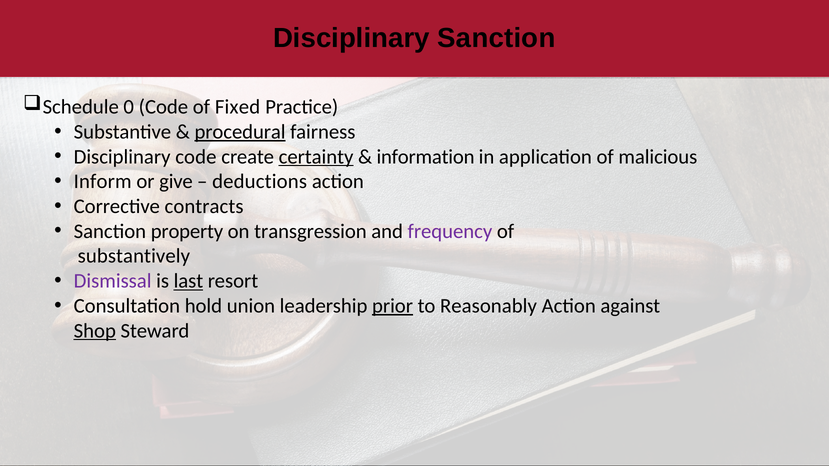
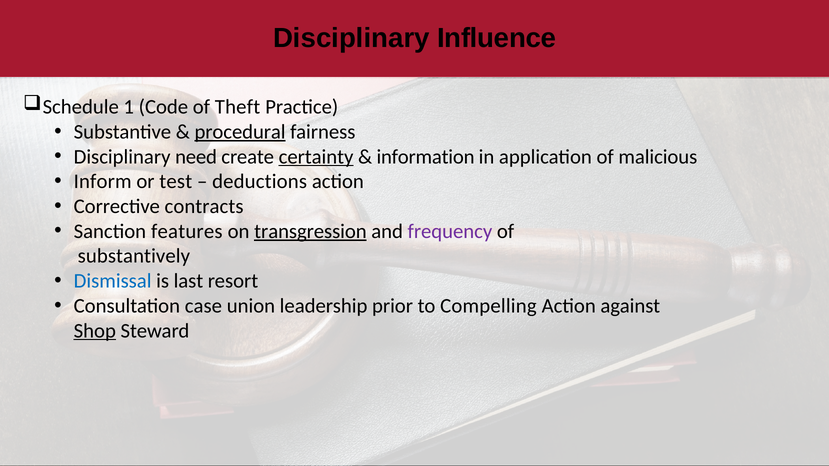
Disciplinary Sanction: Sanction -> Influence (497, 38)
0: 0 -> 1 (129, 107)
Fixed: Fixed -> Theft (238, 107)
Disciplinary code: code -> need (196, 157)
give: give -> test (176, 182)
property: property -> features (187, 231)
transgression underline: none -> present (310, 231)
Dismissal colour: purple -> blue (113, 281)
last underline: present -> none (188, 281)
hold: hold -> case (203, 306)
prior underline: present -> none (393, 306)
Reasonably: Reasonably -> Compelling (488, 306)
